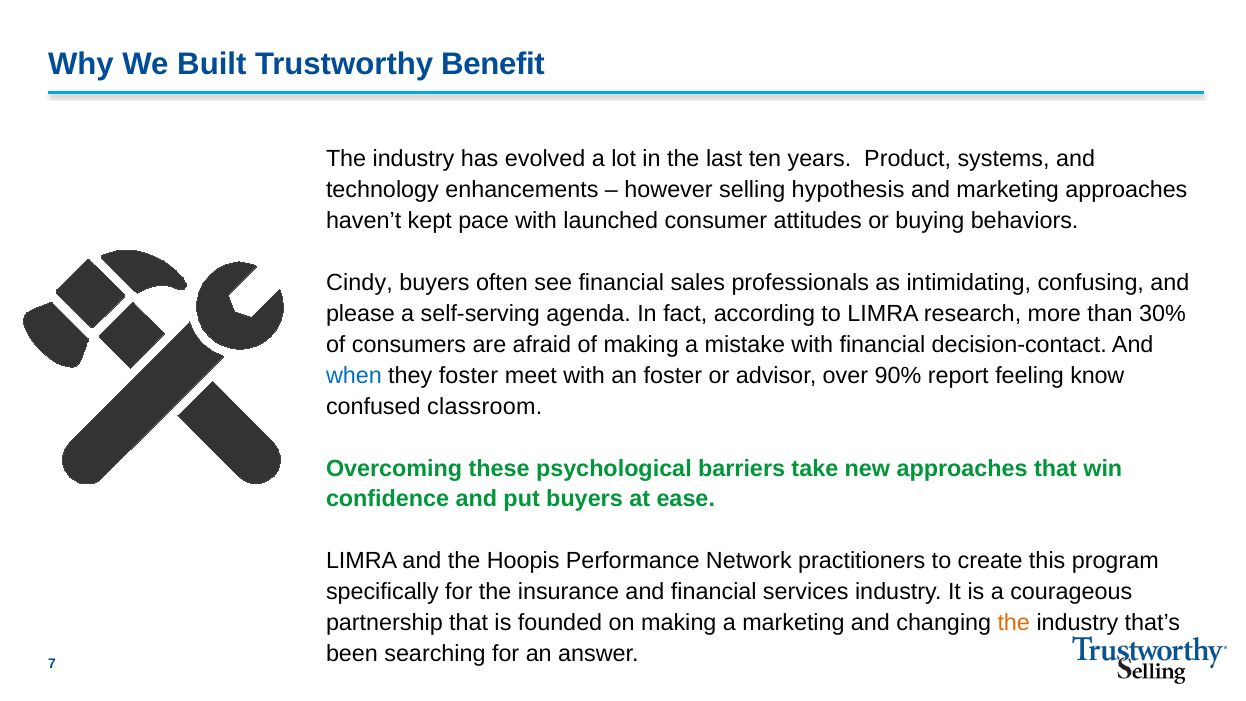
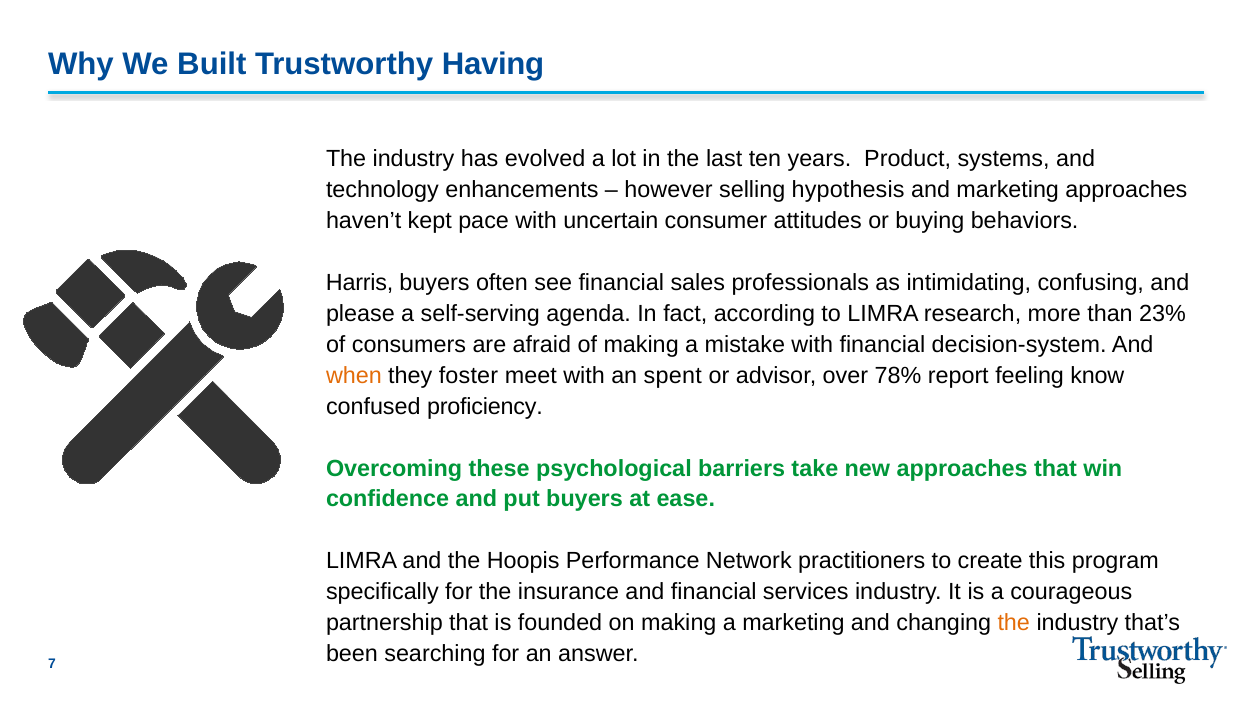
Benefit: Benefit -> Having (493, 65)
launched: launched -> uncertain (611, 221)
Cindy: Cindy -> Harris (360, 283)
30%: 30% -> 23% (1163, 314)
decision-contact: decision-contact -> decision-system (1019, 345)
when colour: blue -> orange (354, 375)
an foster: foster -> spent (673, 375)
90%: 90% -> 78% (898, 375)
classroom: classroom -> proficiency (485, 406)
